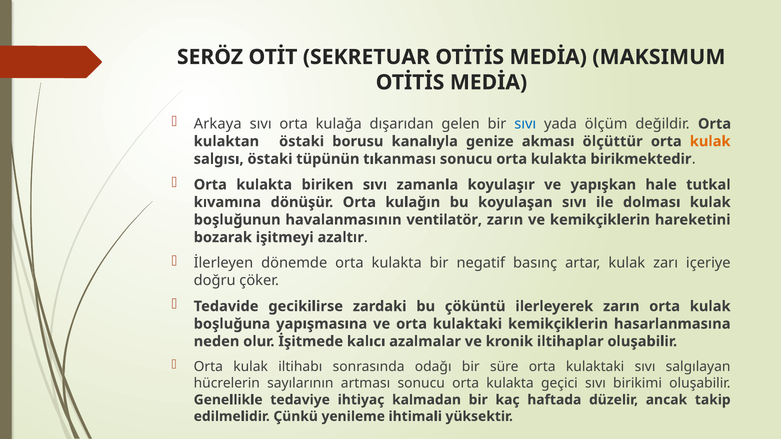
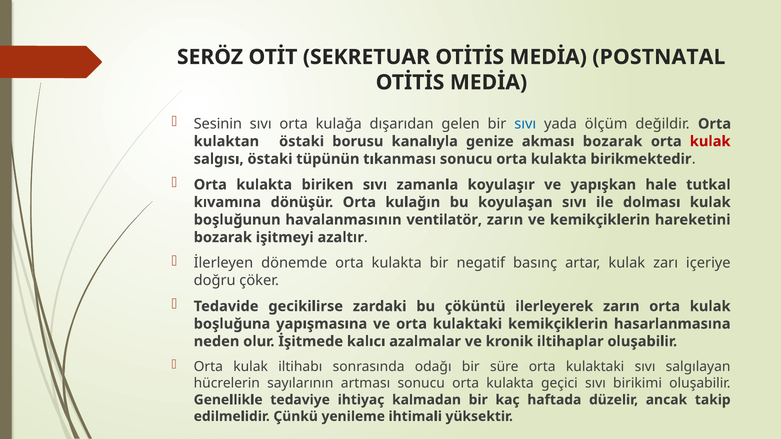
MAKSIMUM: MAKSIMUM -> POSTNATAL (659, 57)
Arkaya: Arkaya -> Sesinin (218, 124)
akması ölçüttür: ölçüttür -> bozarak (613, 142)
kulak colour: orange -> red (710, 142)
